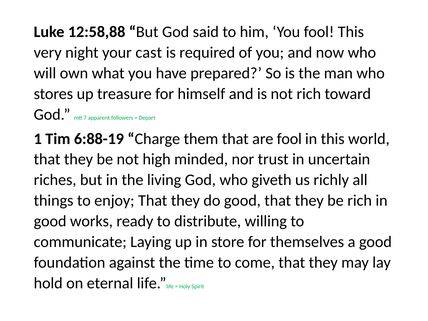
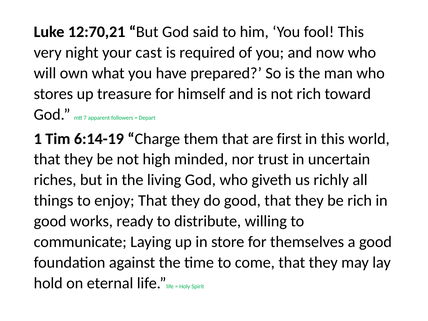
12:58,88: 12:58,88 -> 12:70,21 (97, 32)
6:88-19: 6:88-19 -> 6:14-19 (99, 139)
are fool: fool -> first (289, 139)
